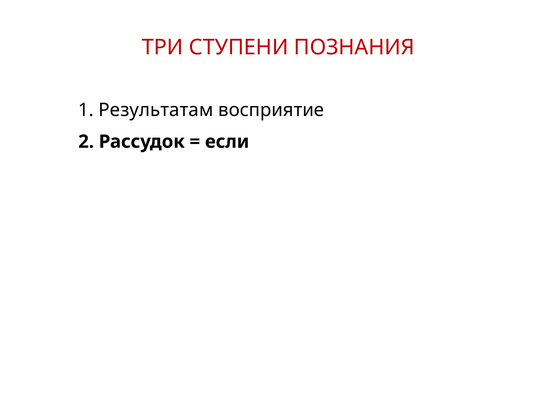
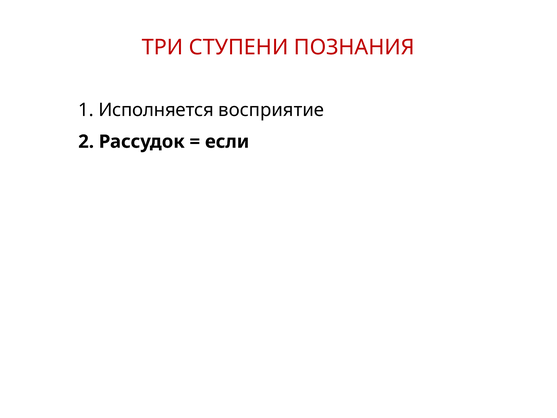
Результатам: Результатам -> Исполняется (156, 110)
